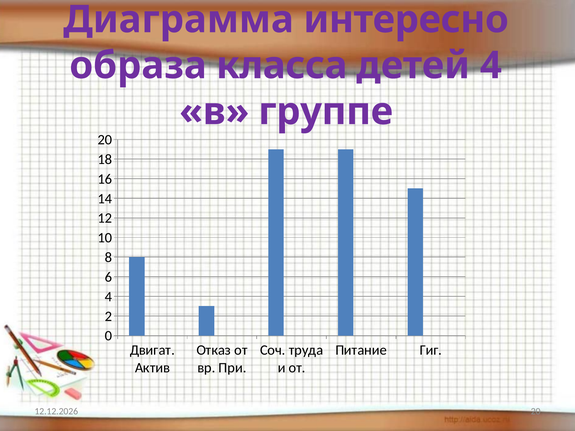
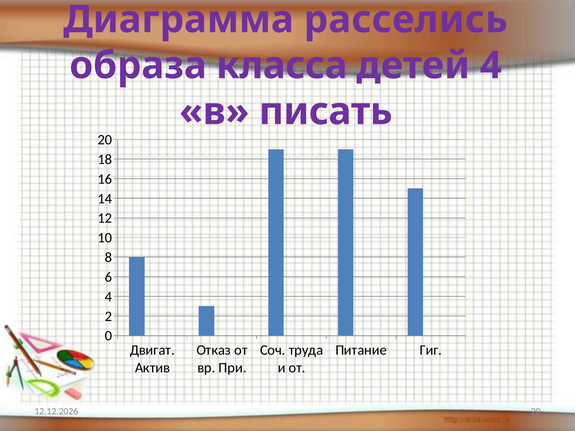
интересно: интересно -> расселись (406, 20)
группе: группе -> писать (326, 112)
